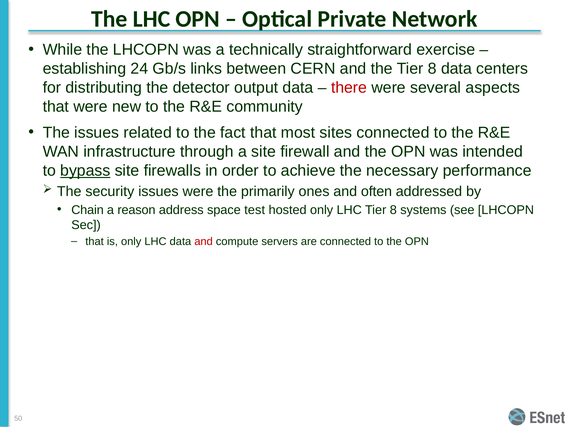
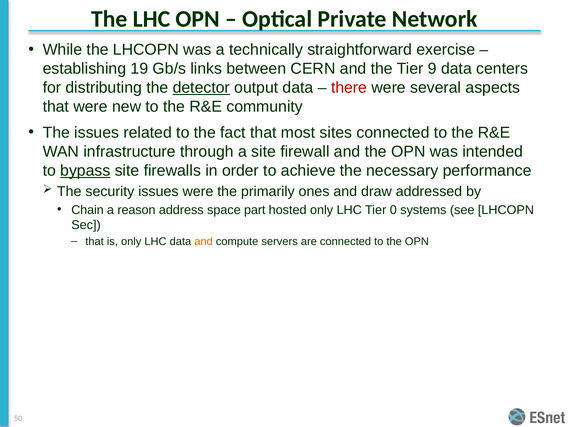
24: 24 -> 19 (139, 69)
the Tier 8: 8 -> 9 (432, 69)
detector underline: none -> present (201, 88)
often: often -> draw (376, 191)
test: test -> part (255, 210)
LHC Tier 8: 8 -> 0 (393, 210)
and colour: red -> orange (204, 241)
